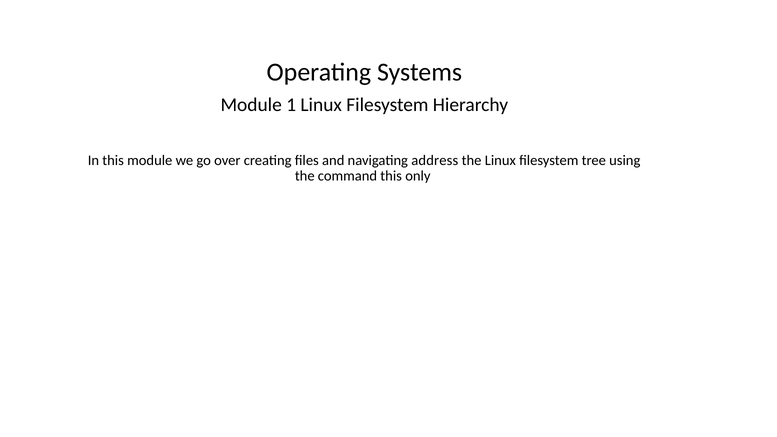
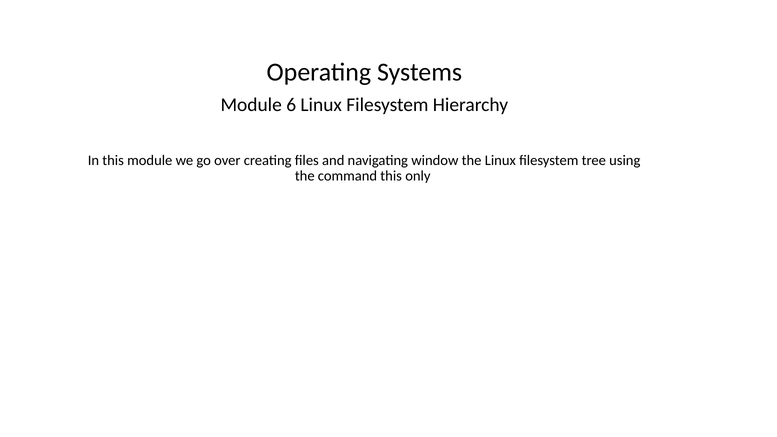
1: 1 -> 6 (291, 105)
address: address -> window (435, 160)
